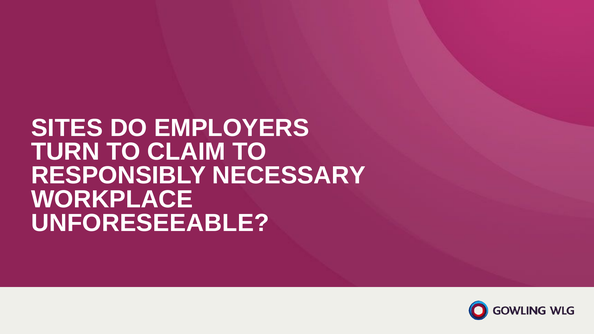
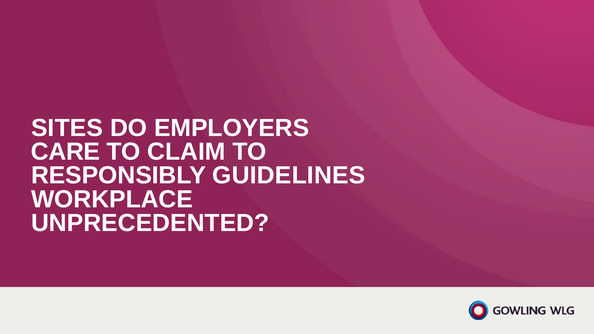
TURN: TURN -> CARE (65, 152)
NECESSARY: NECESSARY -> GUIDELINES (289, 176)
UNFORESEEABLE: UNFORESEEABLE -> UNPRECEDENTED (150, 223)
